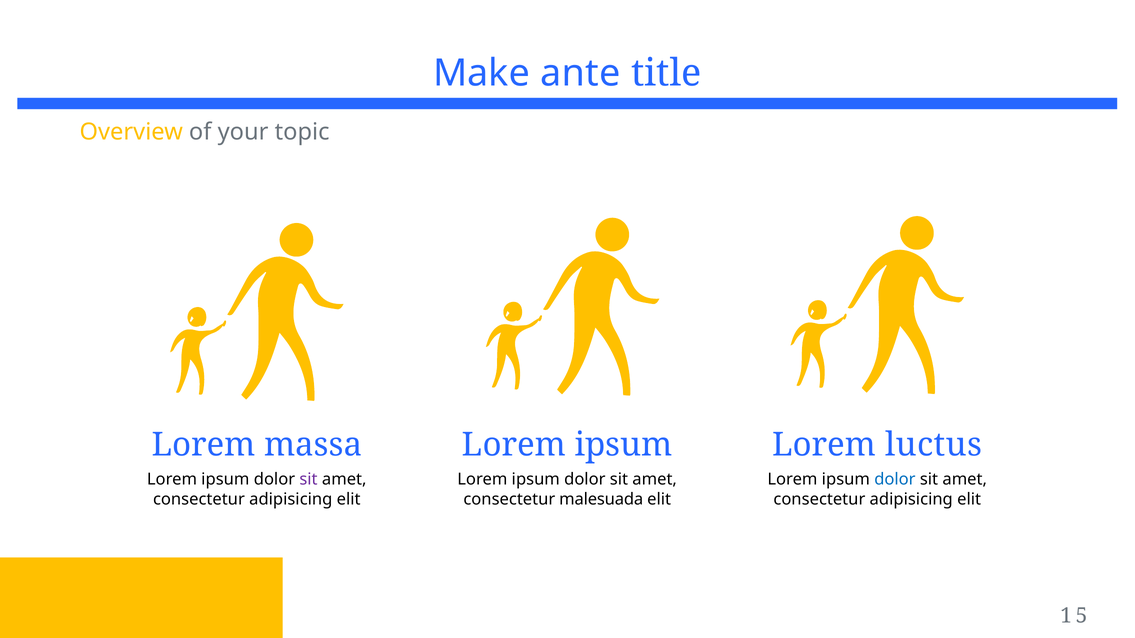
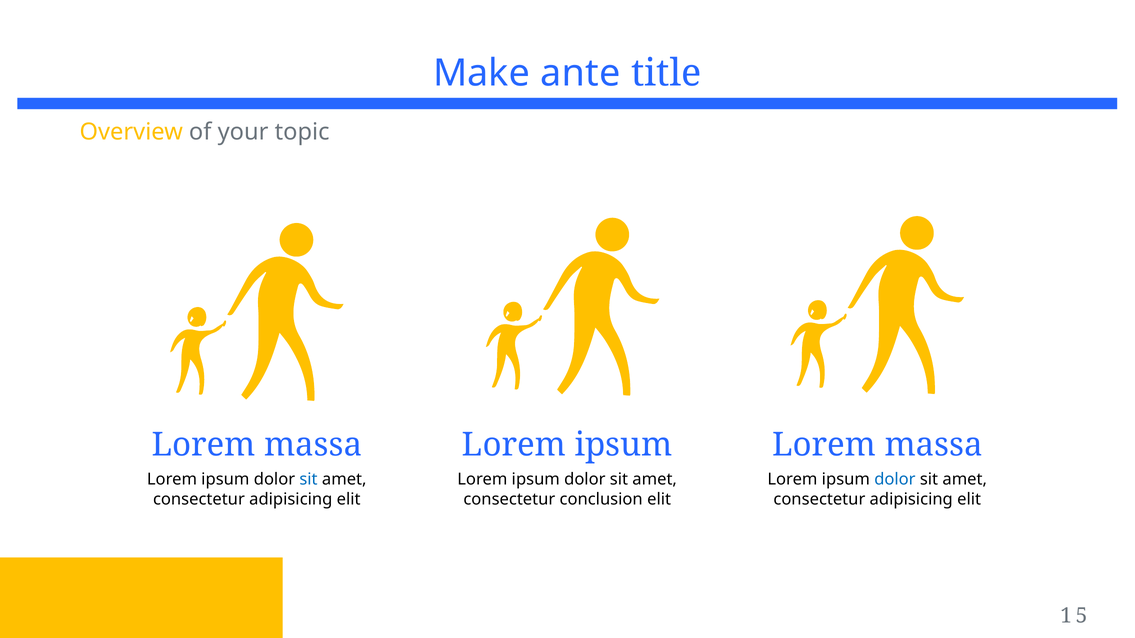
luctus: luctus -> massa (934, 445)
sit colour: purple -> blue (309, 480)
malesuada: malesuada -> conclusion (601, 500)
